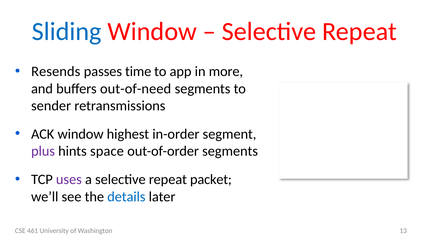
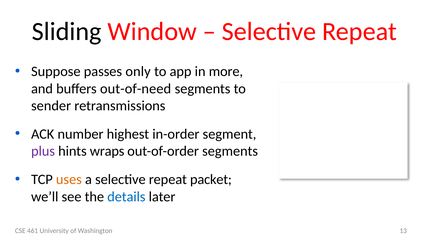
Sliding colour: blue -> black (67, 32)
Resends: Resends -> Suppose (56, 72)
time: time -> only (138, 72)
ACK window: window -> number (81, 134)
space: space -> wraps (107, 151)
uses colour: purple -> orange (69, 180)
